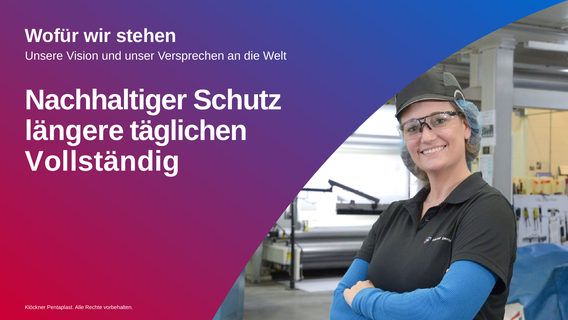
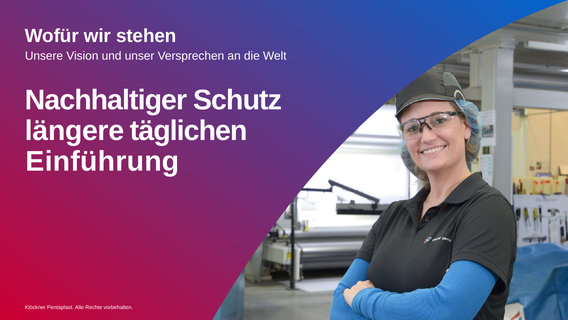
Vollständig: Vollständig -> Einführung (102, 161)
